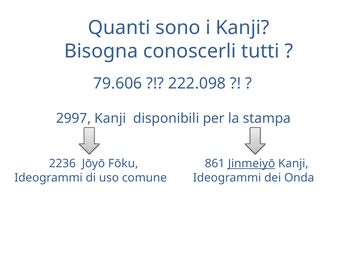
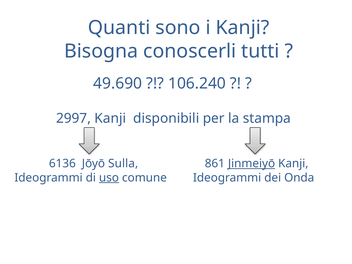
79.606: 79.606 -> 49.690 (118, 84)
222.098: 222.098 -> 106.240 (197, 84)
2236: 2236 -> 6136 (62, 164)
Fōku: Fōku -> Sulla (123, 164)
uso underline: none -> present (109, 178)
